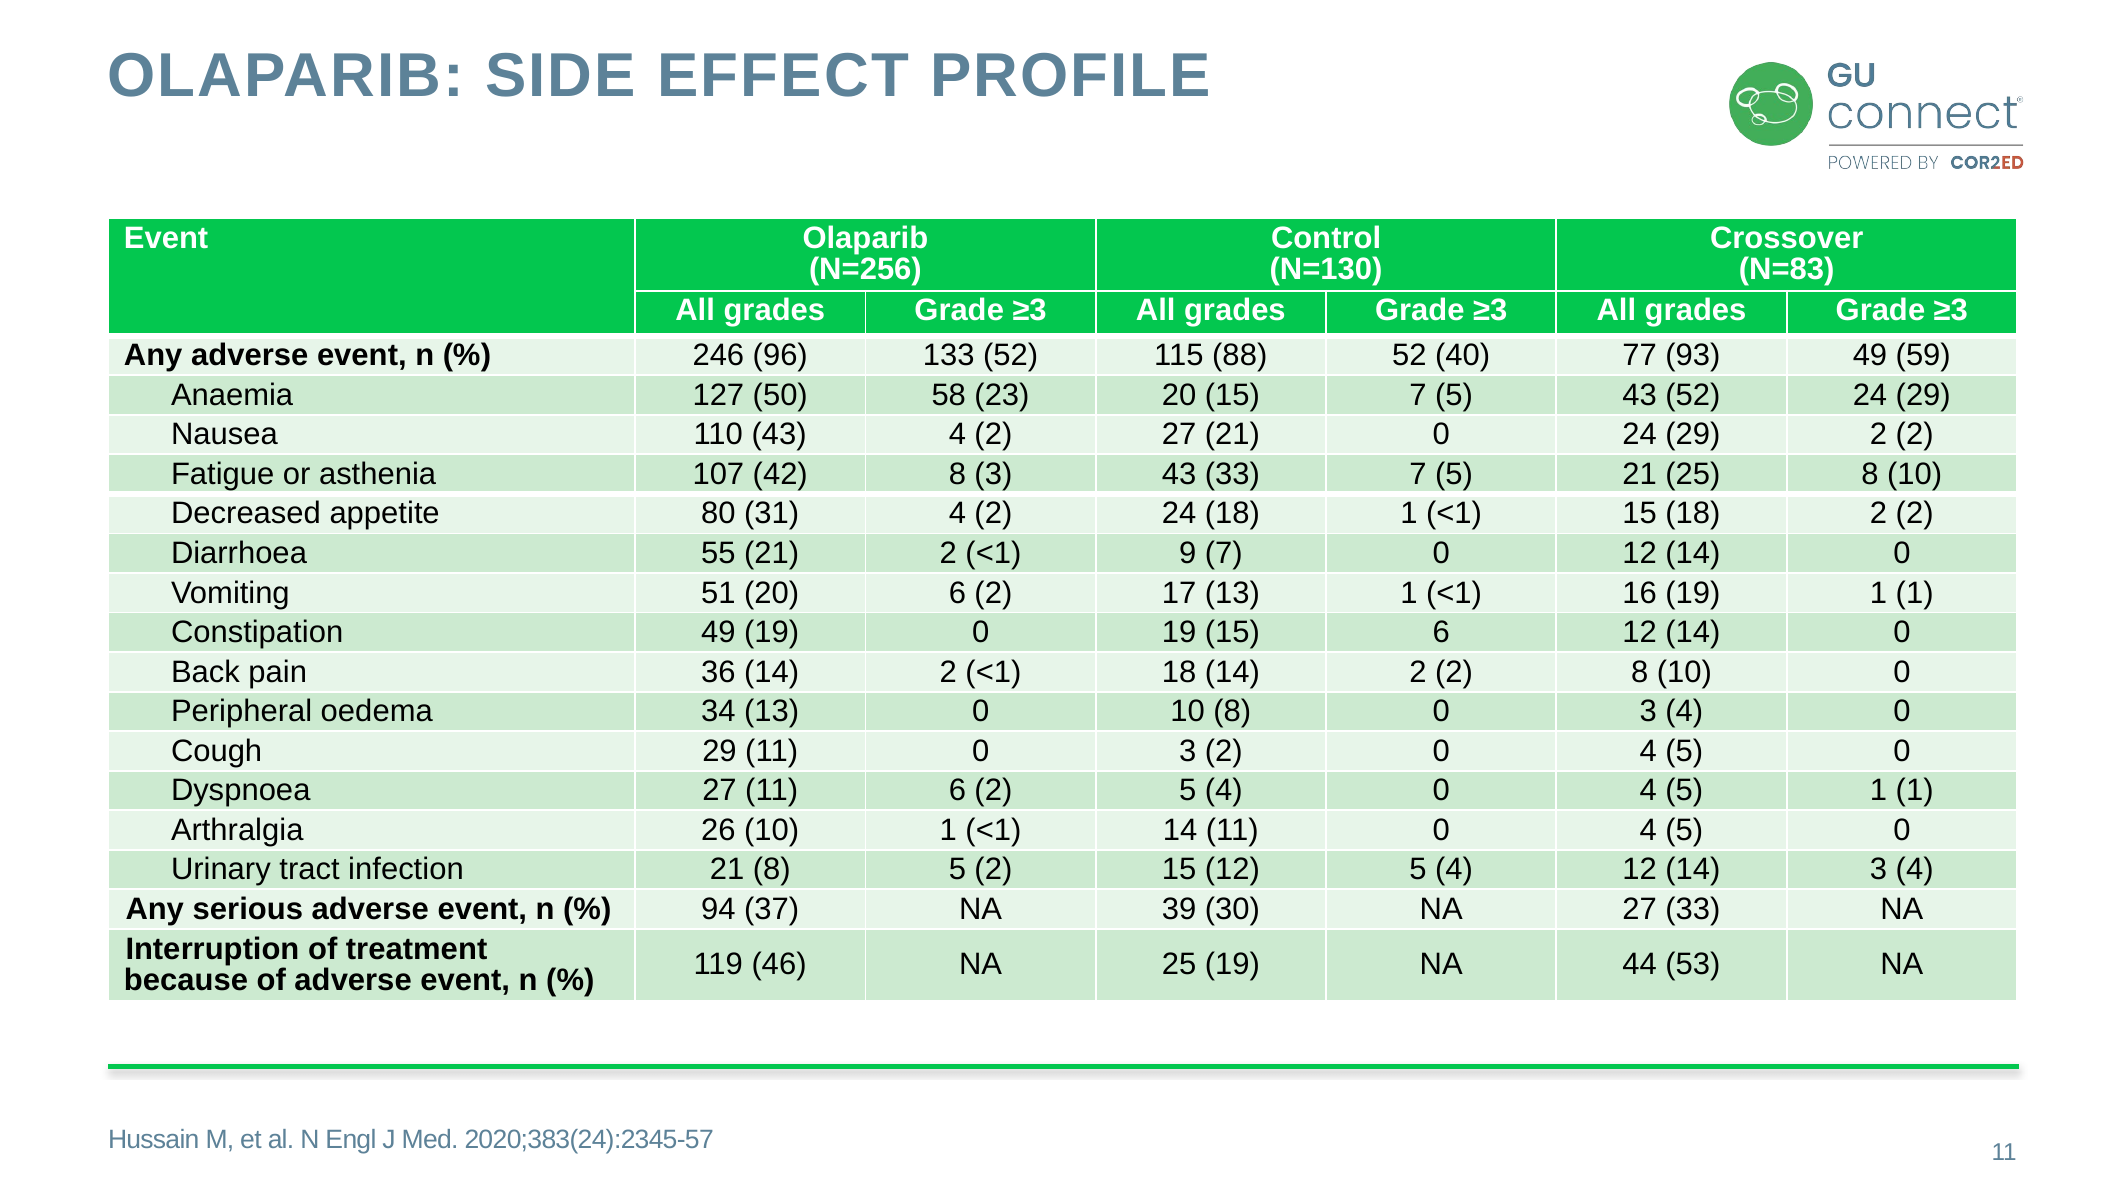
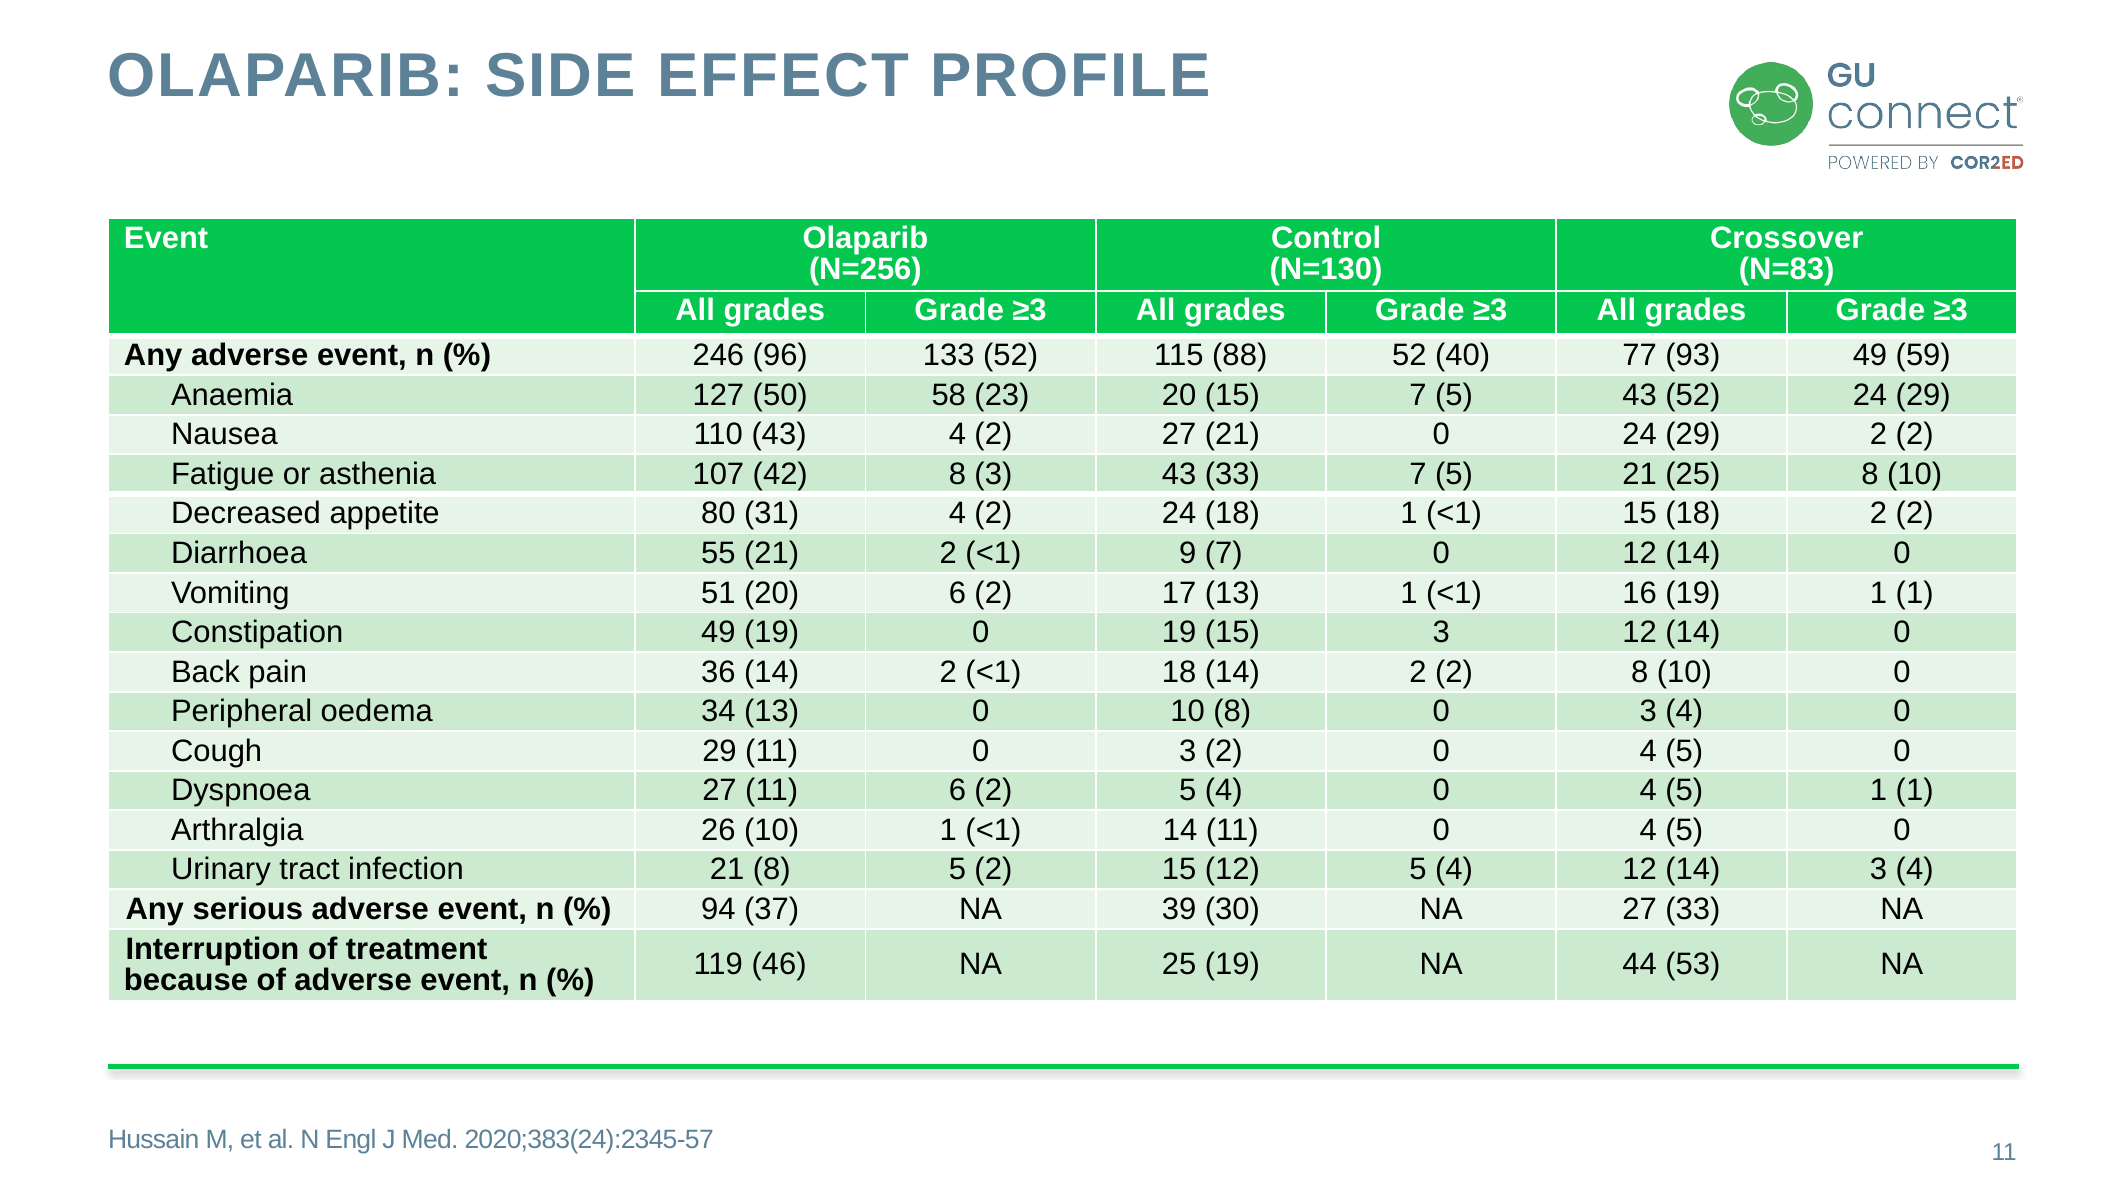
15 6: 6 -> 3 (1441, 633)
